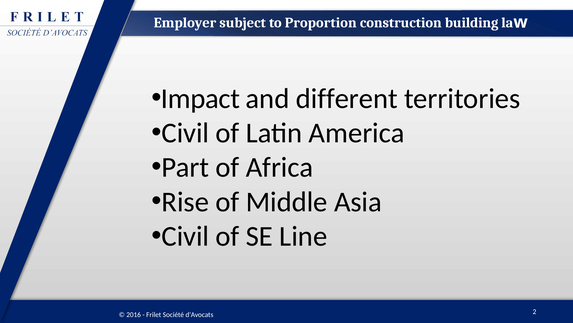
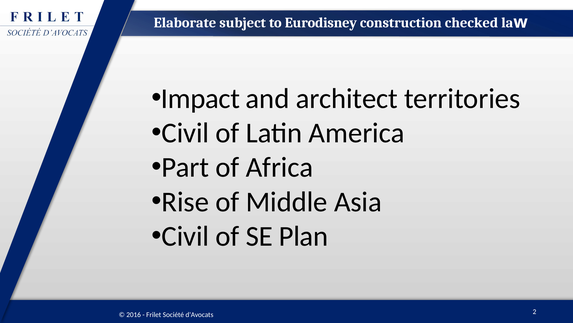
Employer: Employer -> Elaborate (185, 23)
Proportion: Proportion -> Eurodisney (321, 23)
building: building -> checked (471, 23)
different: different -> architect (347, 98)
Line: Line -> Plan (303, 236)
